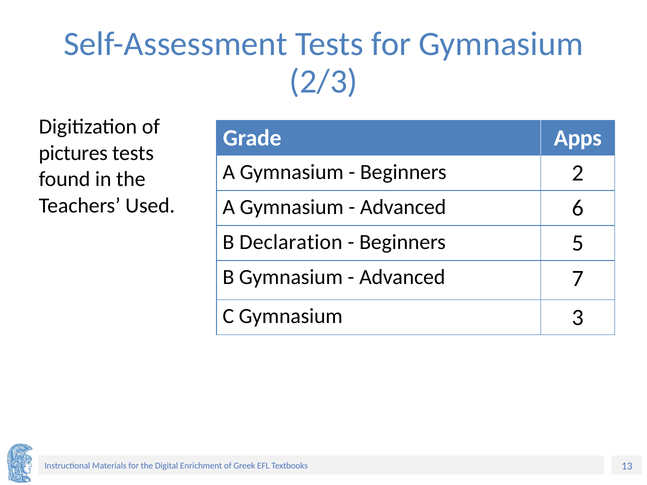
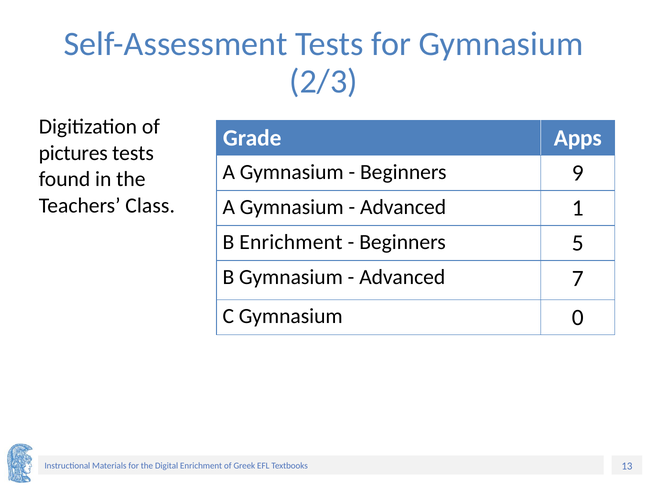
2: 2 -> 9 (578, 173)
Used: Used -> Class (150, 206)
6: 6 -> 1 (578, 208)
B Declaration: Declaration -> Enrichment (291, 242)
3: 3 -> 0 (578, 318)
